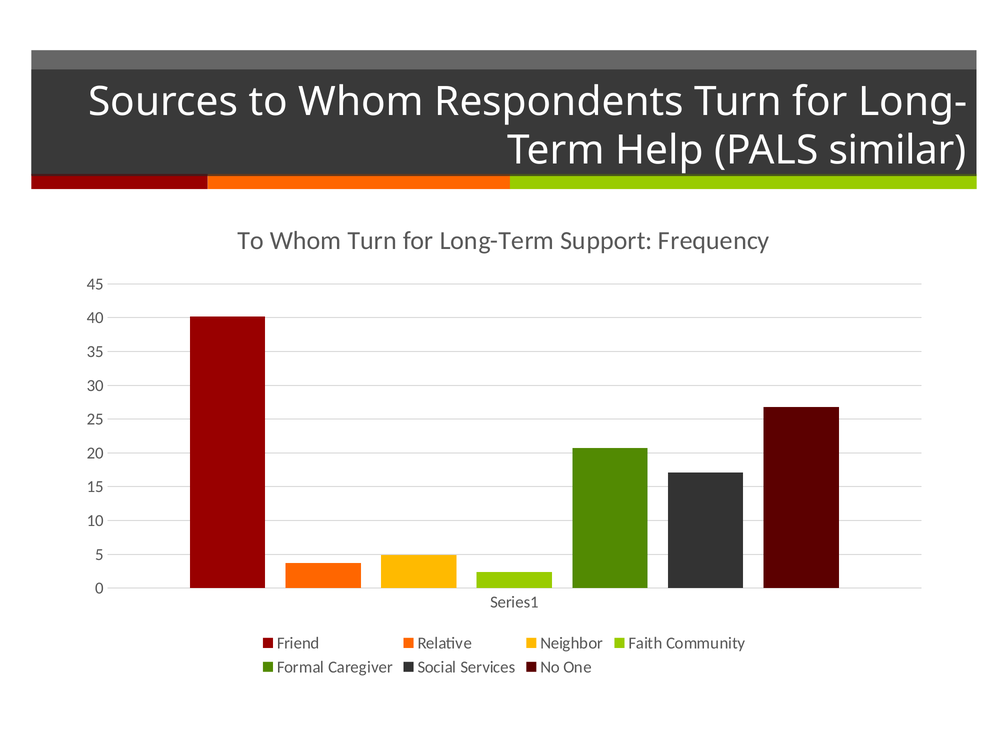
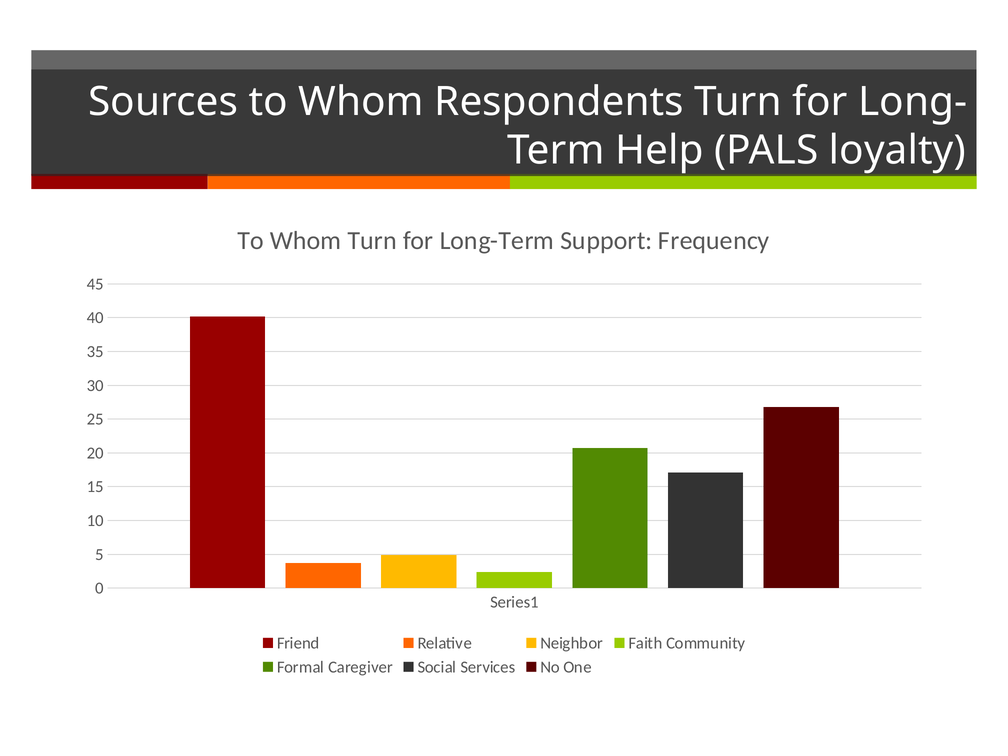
similar: similar -> loyalty (897, 150)
